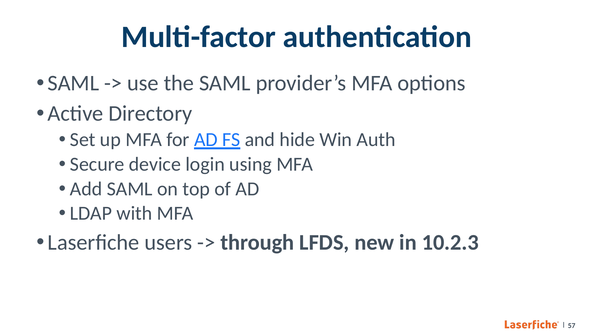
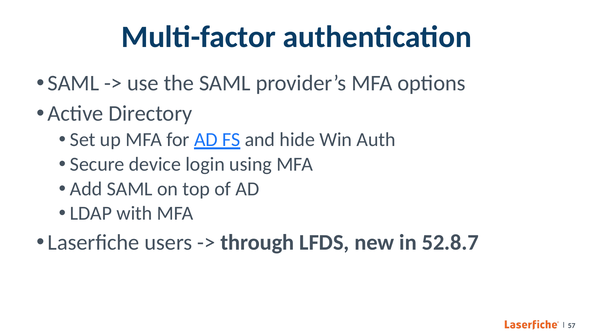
10.2.3: 10.2.3 -> 52.8.7 (450, 243)
